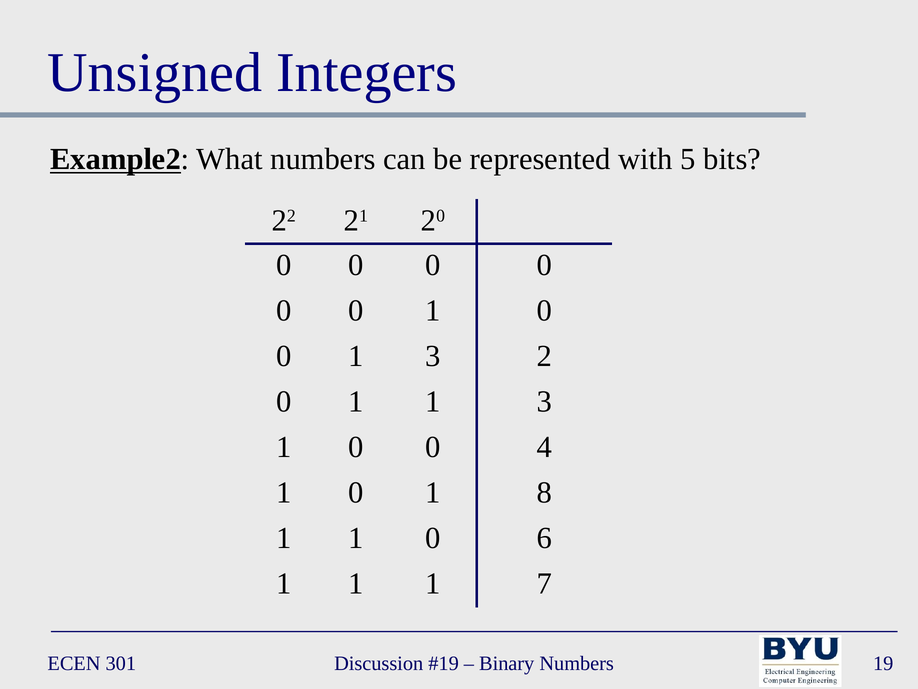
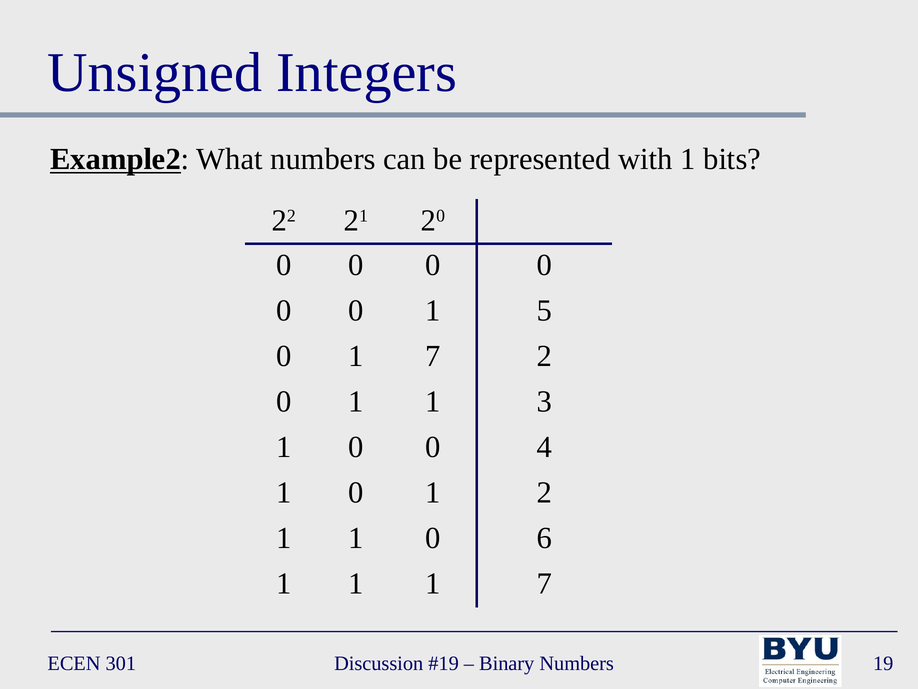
with 5: 5 -> 1 (688, 159)
0 1 0: 0 -> 5 (544, 311)
0 1 3: 3 -> 7 (433, 356)
1 8: 8 -> 2 (544, 492)
